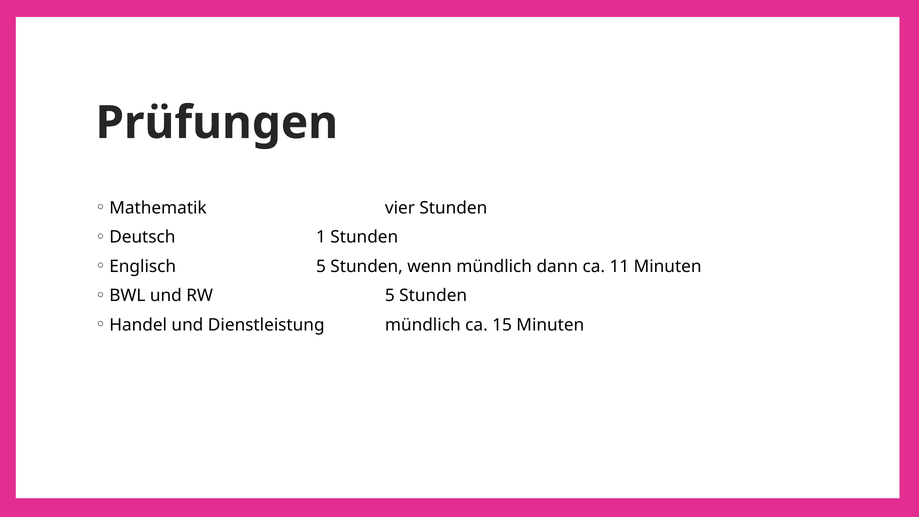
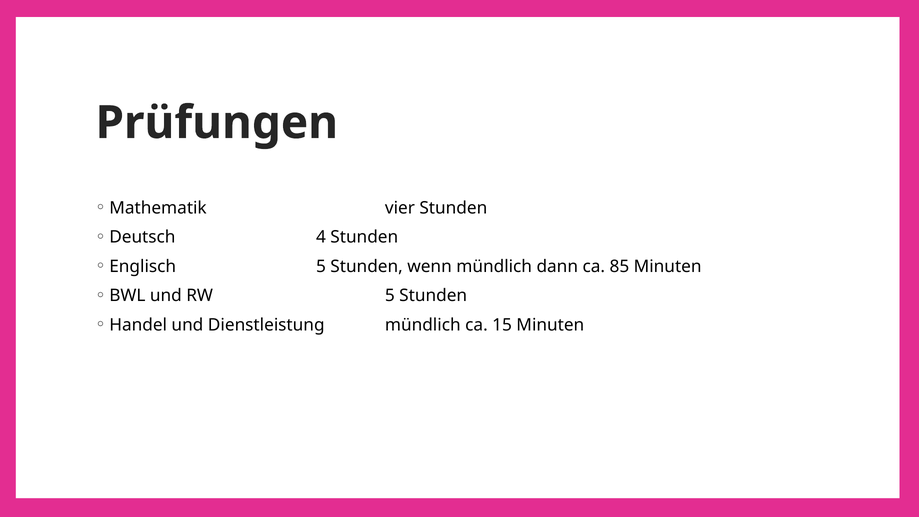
1: 1 -> 4 (321, 237)
11: 11 -> 85 (619, 266)
